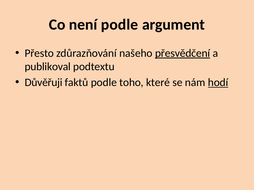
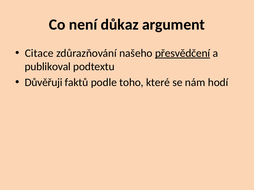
není podle: podle -> důkaz (120, 25)
Přesto: Přesto -> Citace (39, 53)
hodí underline: present -> none (218, 83)
